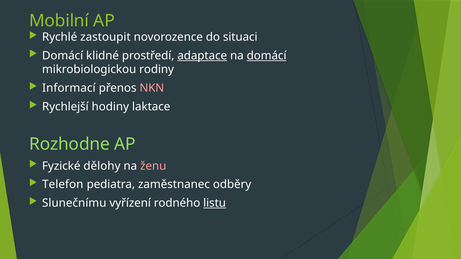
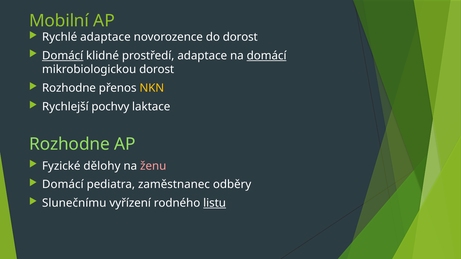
Rychlé zastoupit: zastoupit -> adaptace (105, 37)
do situaci: situaci -> dorost (240, 37)
Domácí underline: none -> present (63, 56)
adaptace underline: present -> none (202, 56)
mikrobiologickou rodiny: rodiny -> dorost (157, 69)
Informací: Informací -> Rozhodne (69, 88)
NKN colour: pink -> yellow (152, 88)
hodiny: hodiny -> pochvy (110, 107)
Telefon: Telefon -> Domácí (63, 185)
